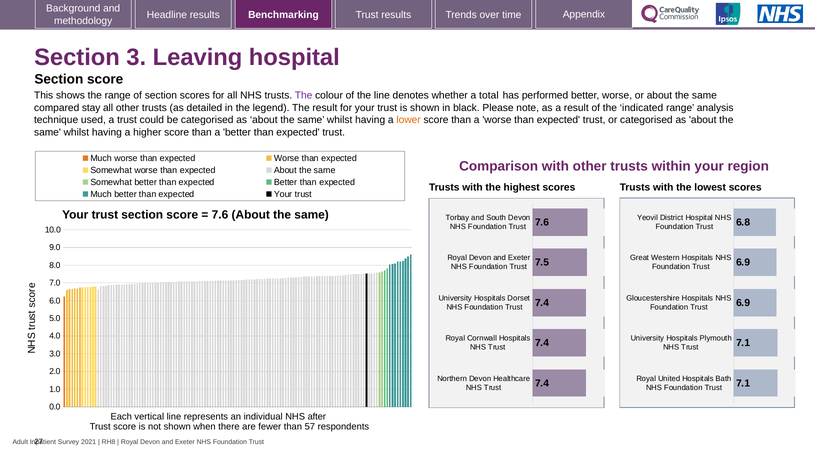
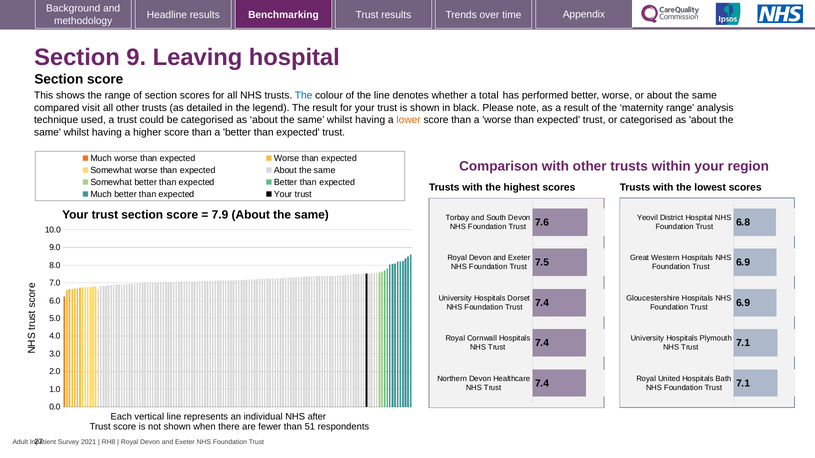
3: 3 -> 9 (136, 58)
The colour: purple -> blue (304, 96)
stay: stay -> visit (91, 108)
indicated: indicated -> maternity (642, 108)
7.6: 7.6 -> 7.9 (220, 215)
57: 57 -> 51 (310, 427)
